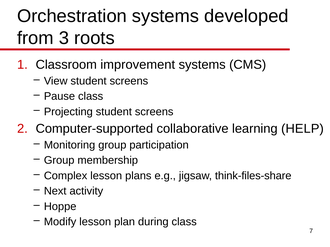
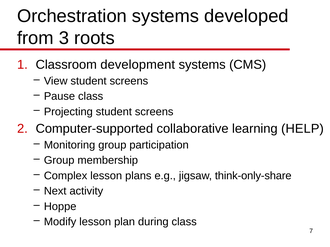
improvement: improvement -> development (138, 65)
think-files-share: think-files-share -> think-only-share (253, 176)
